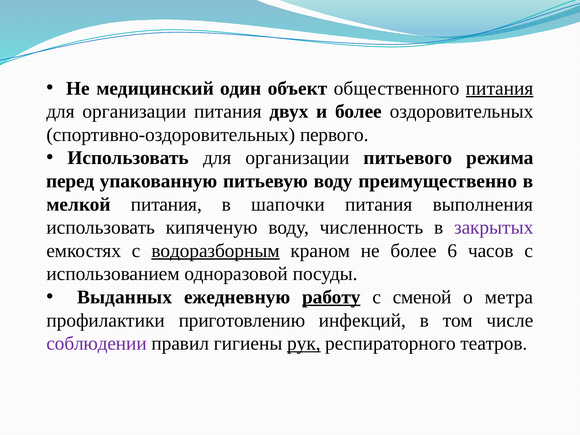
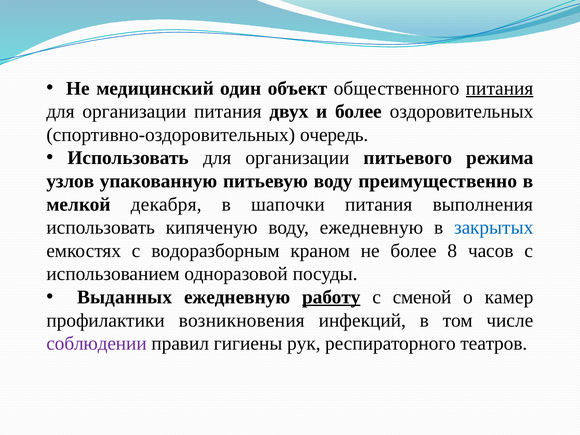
первого: первого -> очередь (334, 135)
перед: перед -> узлов (70, 181)
мелкой питания: питания -> декабря (166, 204)
воду численность: численность -> ежедневную (371, 227)
закрытых colour: purple -> blue (494, 227)
водоразборным underline: present -> none (216, 251)
6: 6 -> 8 (452, 251)
метра: метра -> камер (509, 297)
приготовлению: приготовлению -> возникновения (242, 320)
рук underline: present -> none (304, 343)
